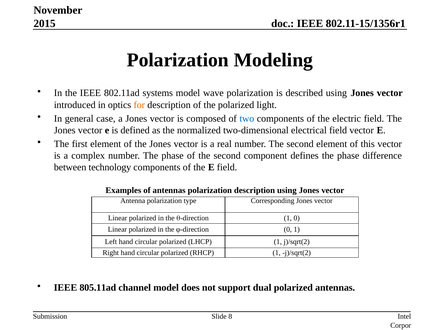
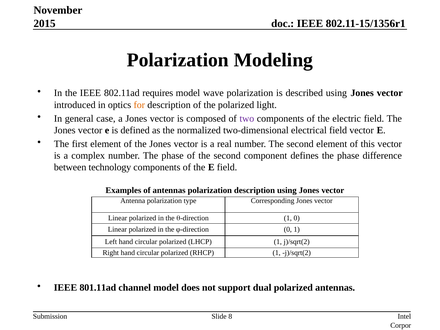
systems: systems -> requires (158, 93)
two colour: blue -> purple (247, 119)
805.11ad: 805.11ad -> 801.11ad (98, 288)
